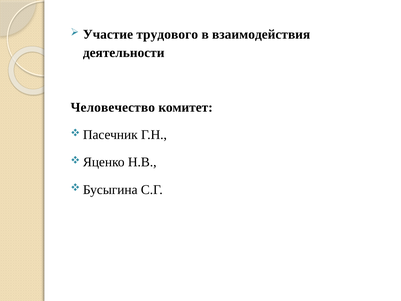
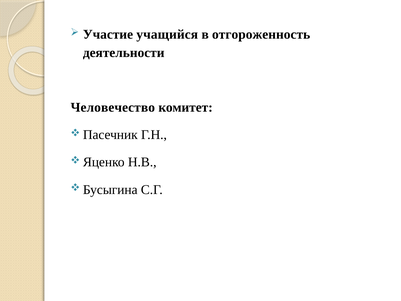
трудового: трудового -> учащийся (167, 34)
взаимодействия: взаимодействия -> отгороженность (261, 34)
